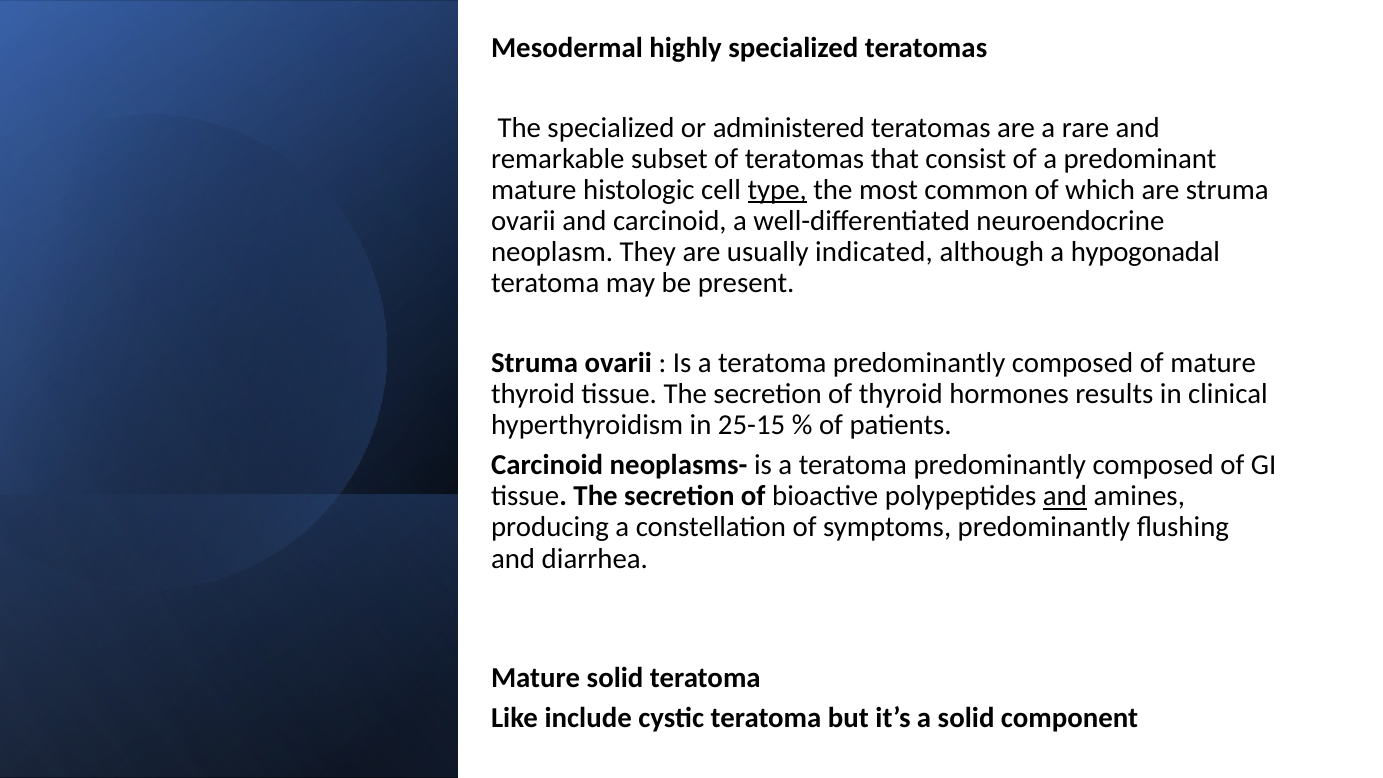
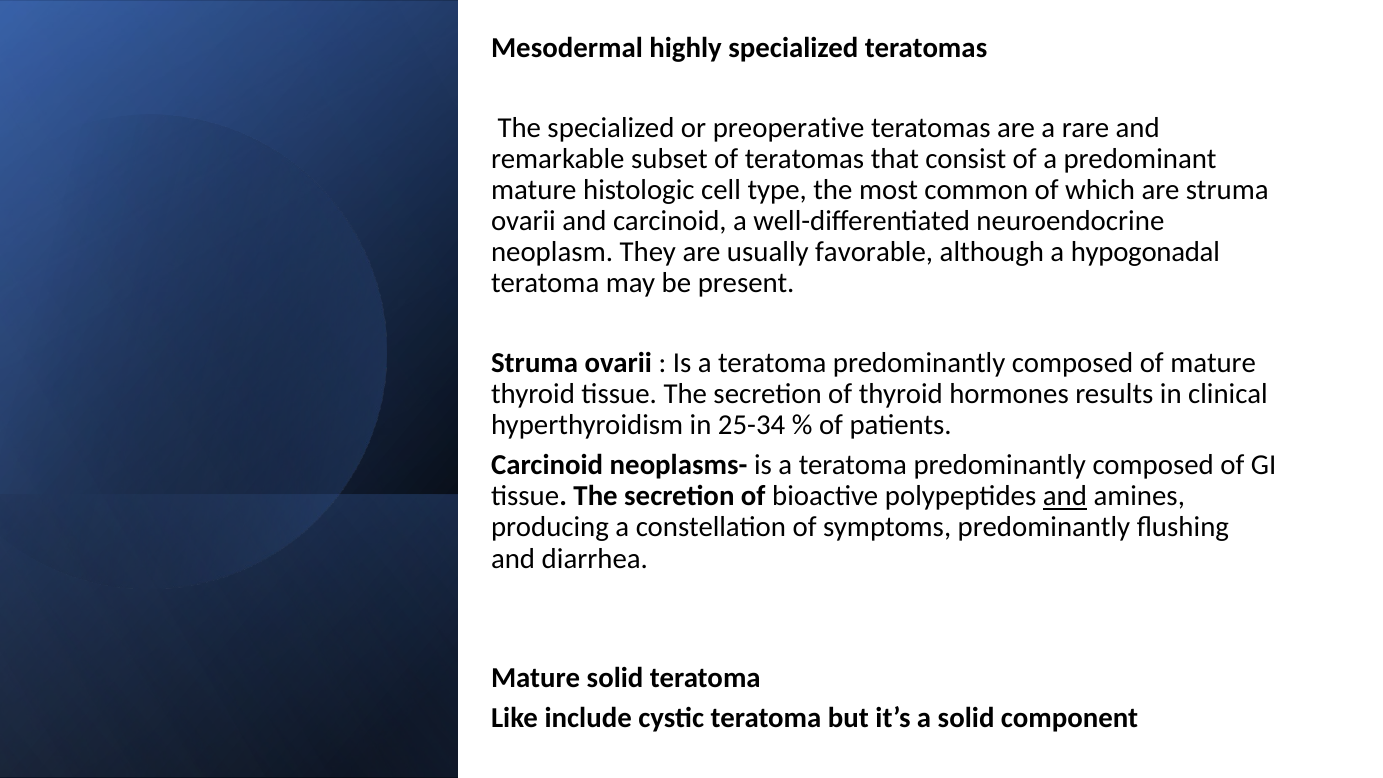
administered: administered -> preoperative (789, 127)
type underline: present -> none (777, 190)
indicated: indicated -> favorable (874, 252)
25-15: 25-15 -> 25-34 (752, 425)
